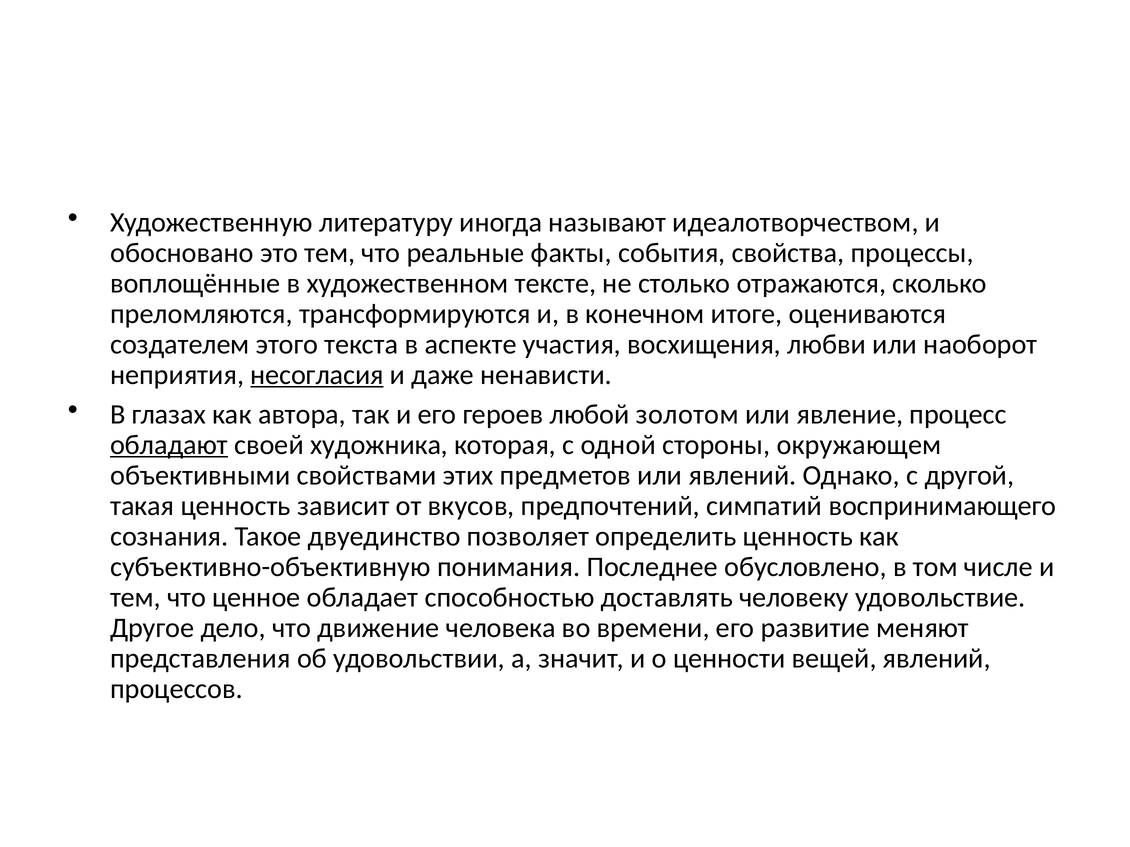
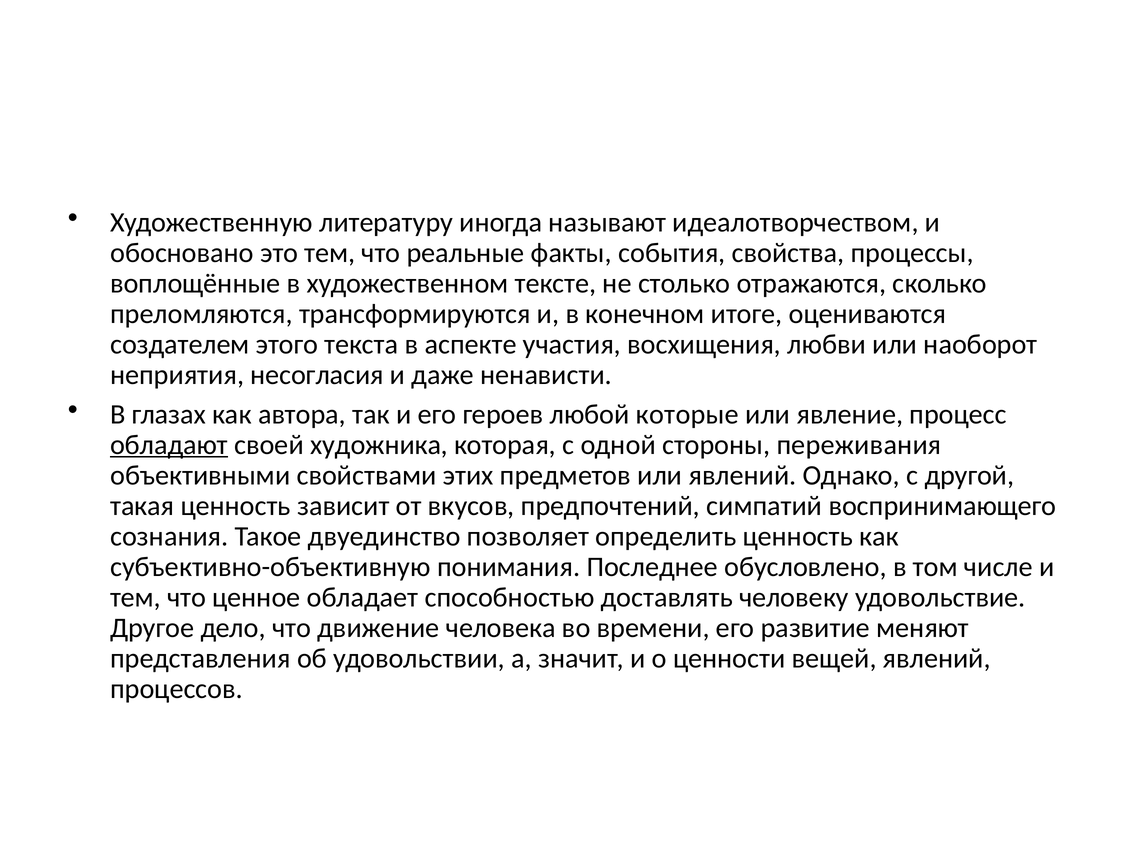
несогласия underline: present -> none (317, 375)
золотом: золотом -> которые (687, 414)
окружающем: окружающем -> переживания (859, 445)
